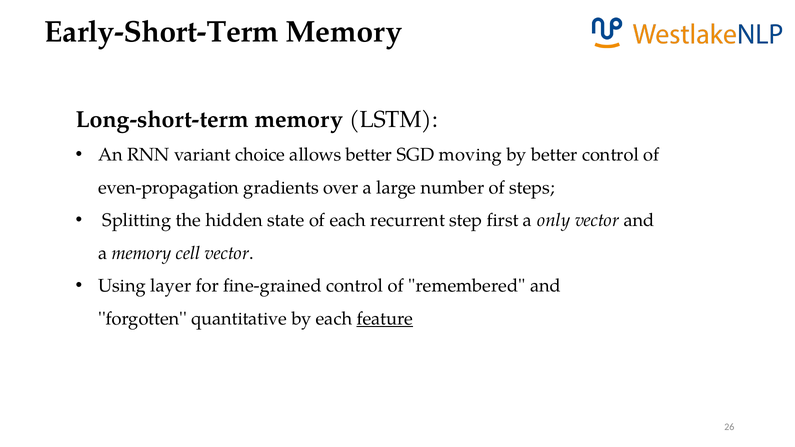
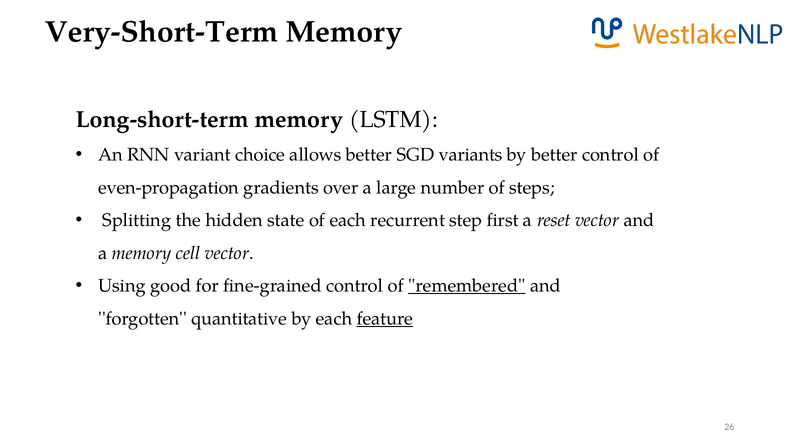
Early-Short-Term: Early-Short-Term -> Very-Short-Term (161, 32)
moving: moving -> variants (471, 155)
only: only -> reset (554, 220)
layer: layer -> good (171, 286)
remembered underline: none -> present (467, 286)
